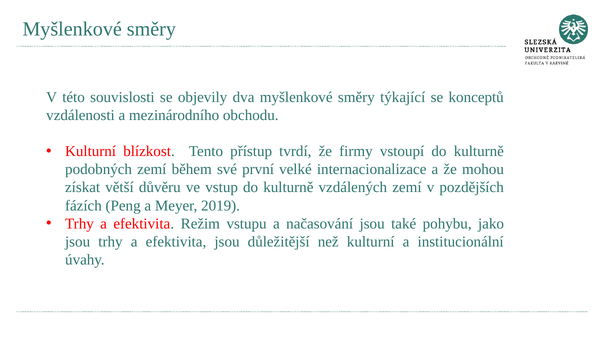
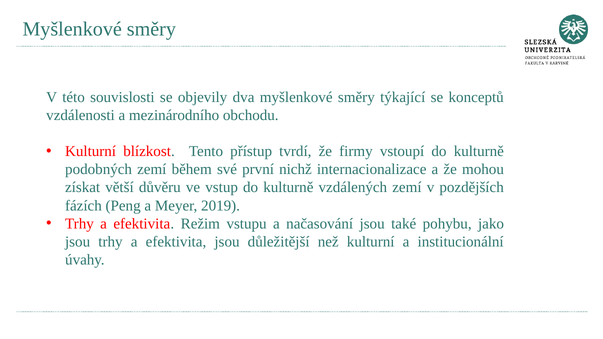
velké: velké -> nichž (295, 170)
